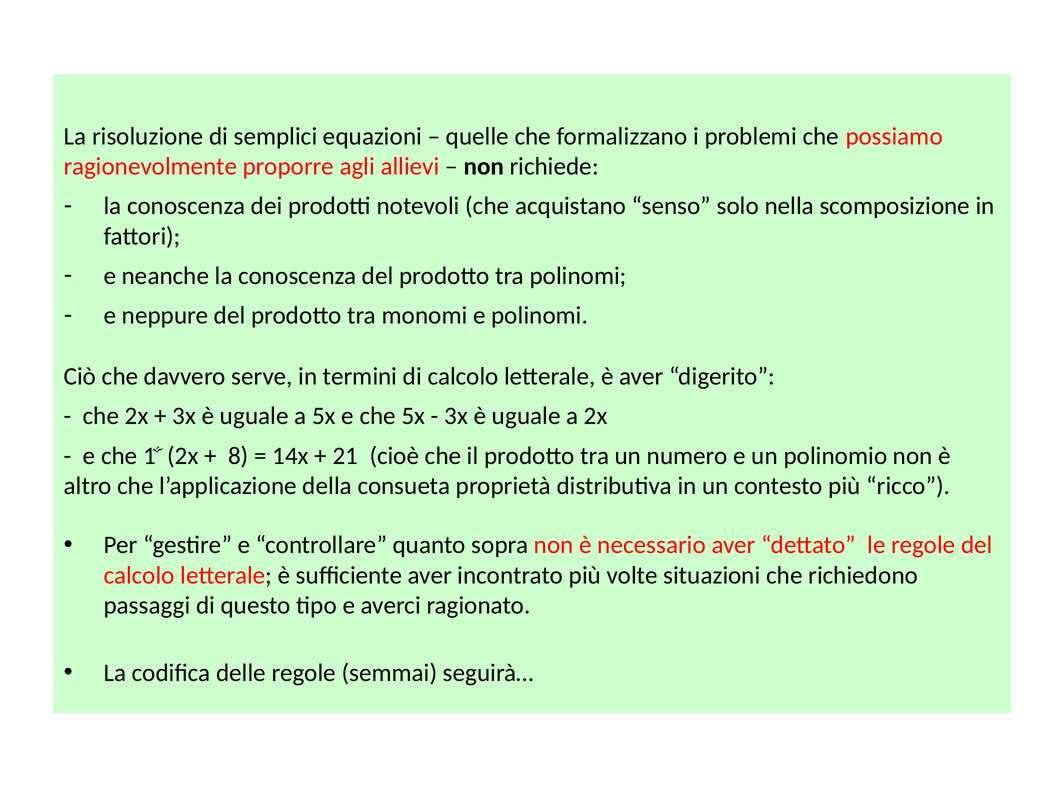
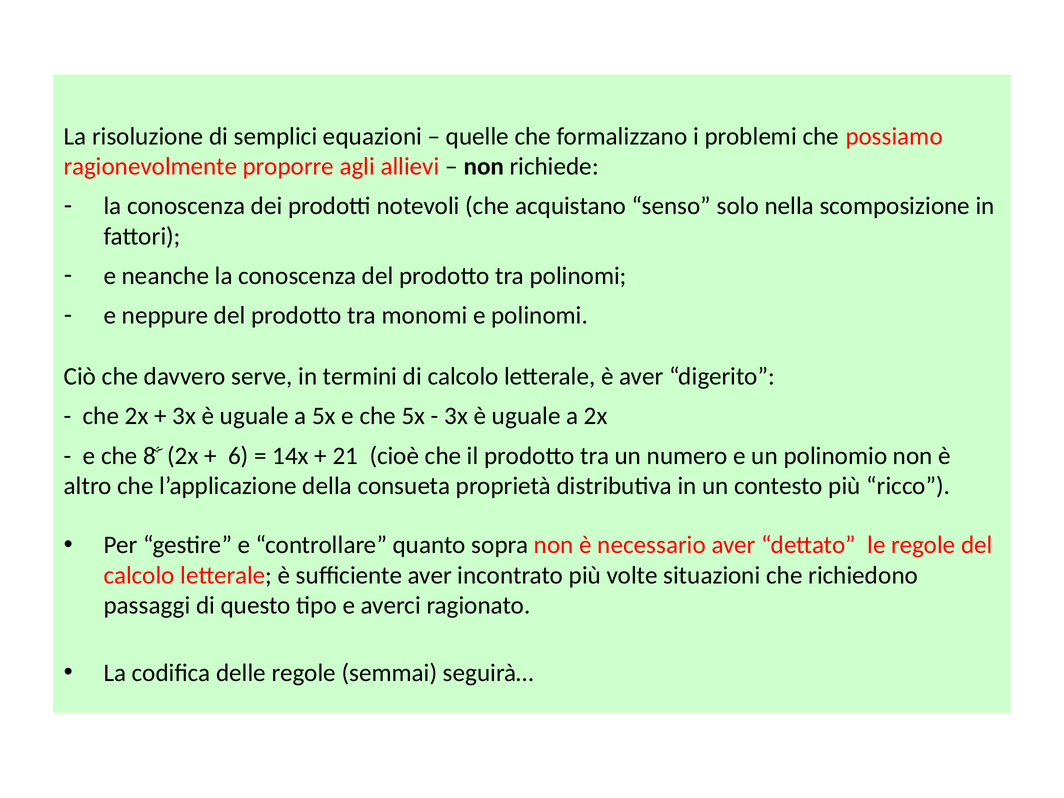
1: 1 -> 8 (149, 456)
8: 8 -> 6 (238, 456)
